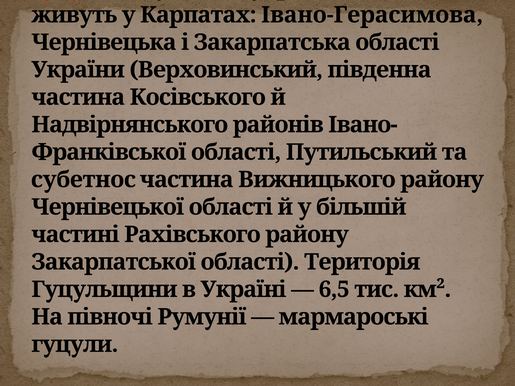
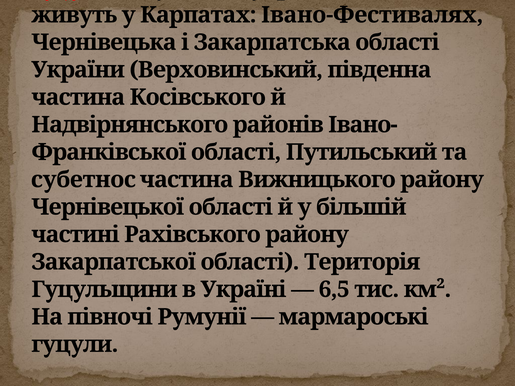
Івано-Герасимова: Івано-Герасимова -> Івано-Фестивалях (372, 15)
